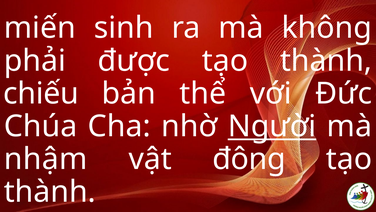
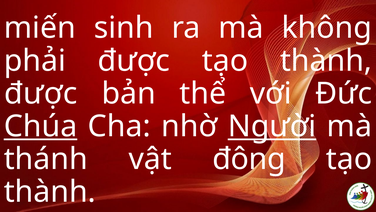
chiếu: chiếu -> được (41, 93)
Chúa underline: none -> present (41, 126)
nhậm: nhậm -> thánh (46, 159)
